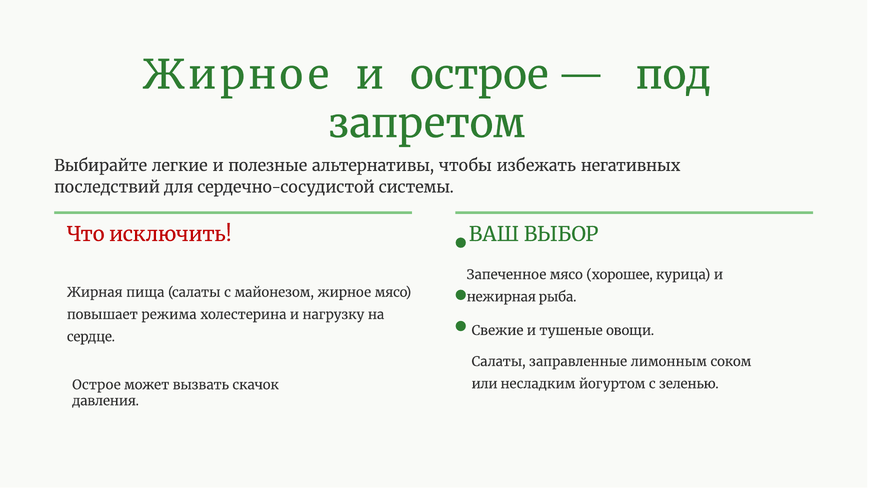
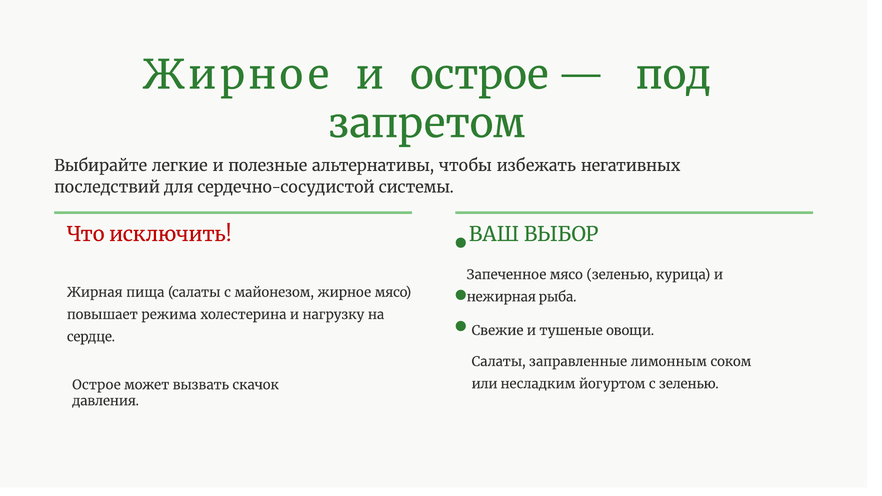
мясо хорошее: хорошее -> зеленью (619, 275)
